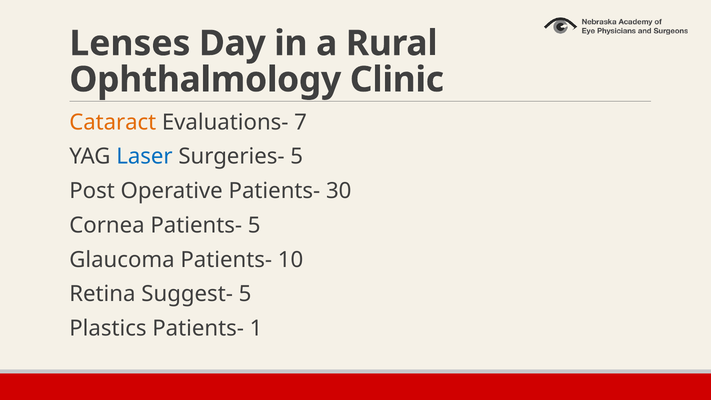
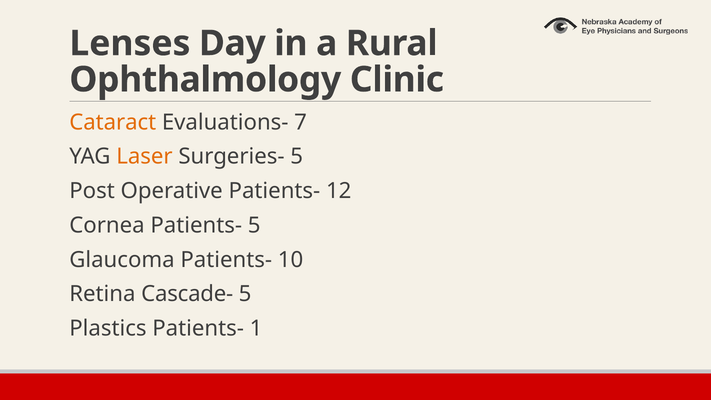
Laser colour: blue -> orange (144, 157)
30: 30 -> 12 (339, 191)
Suggest-: Suggest- -> Cascade- (187, 294)
